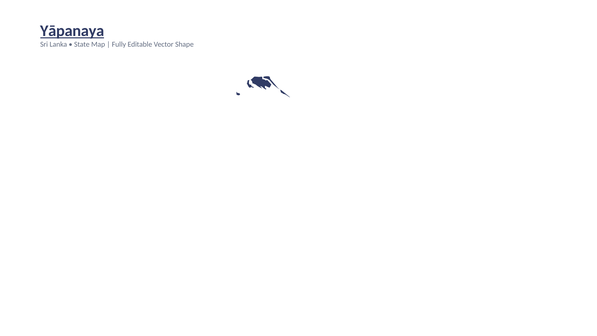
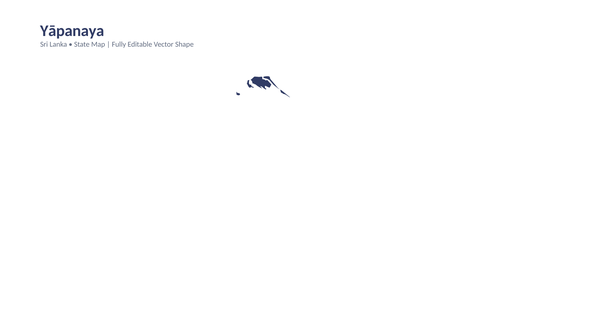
Yāpanaya underline: present -> none (72, 31)
